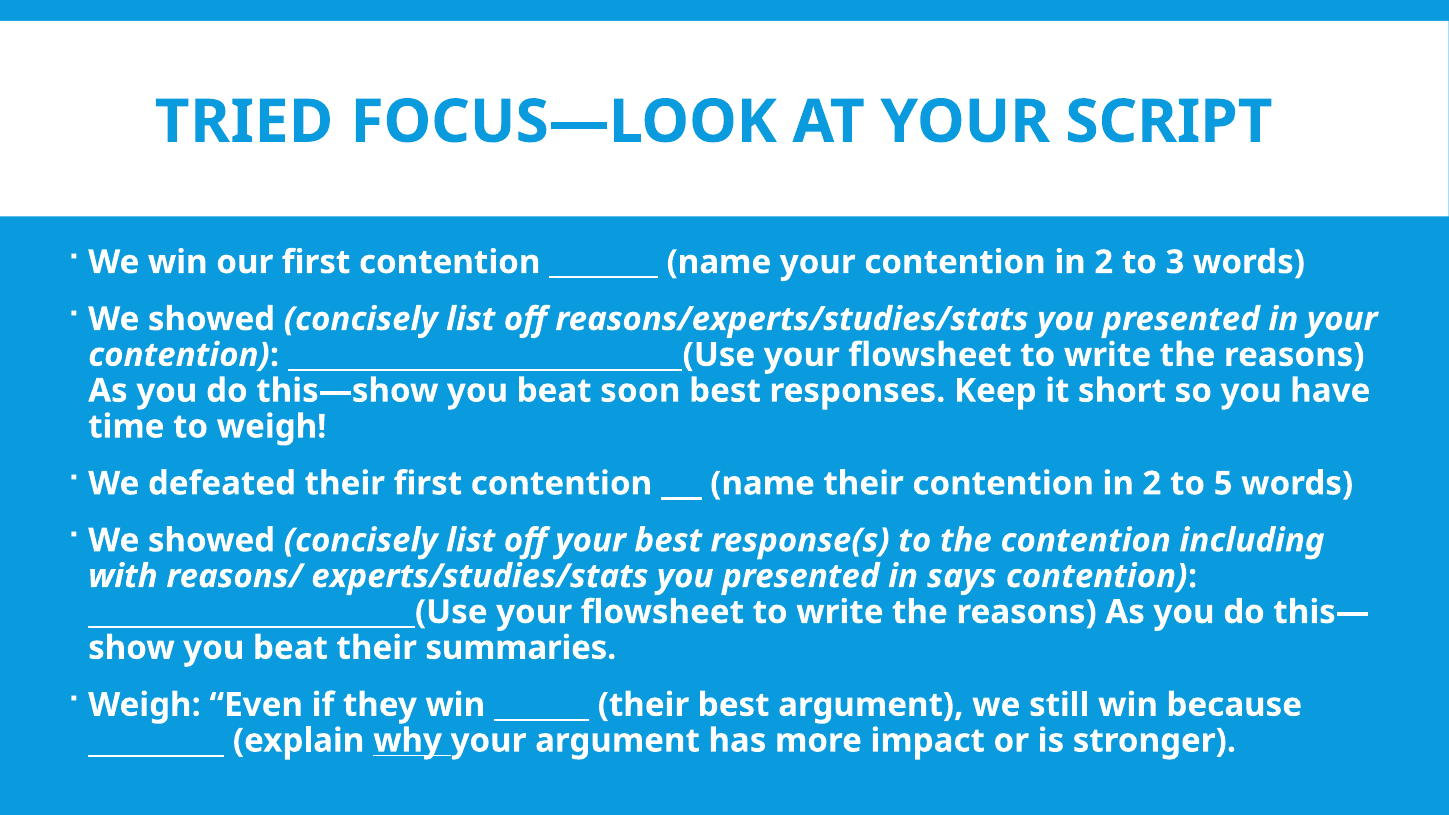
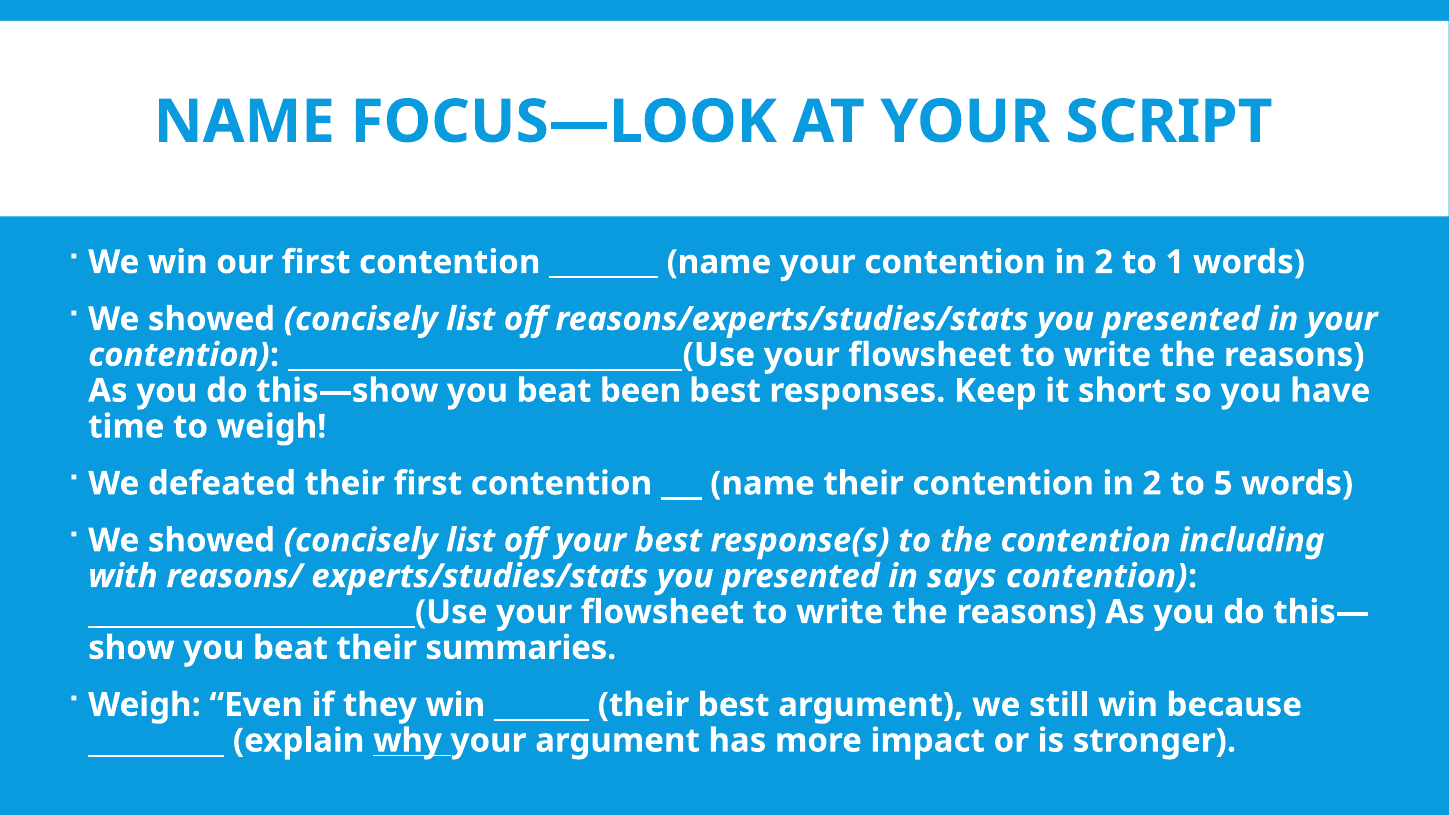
TRIED: TRIED -> NAME (244, 122)
3: 3 -> 1 (1175, 262)
soon: soon -> been (641, 391)
